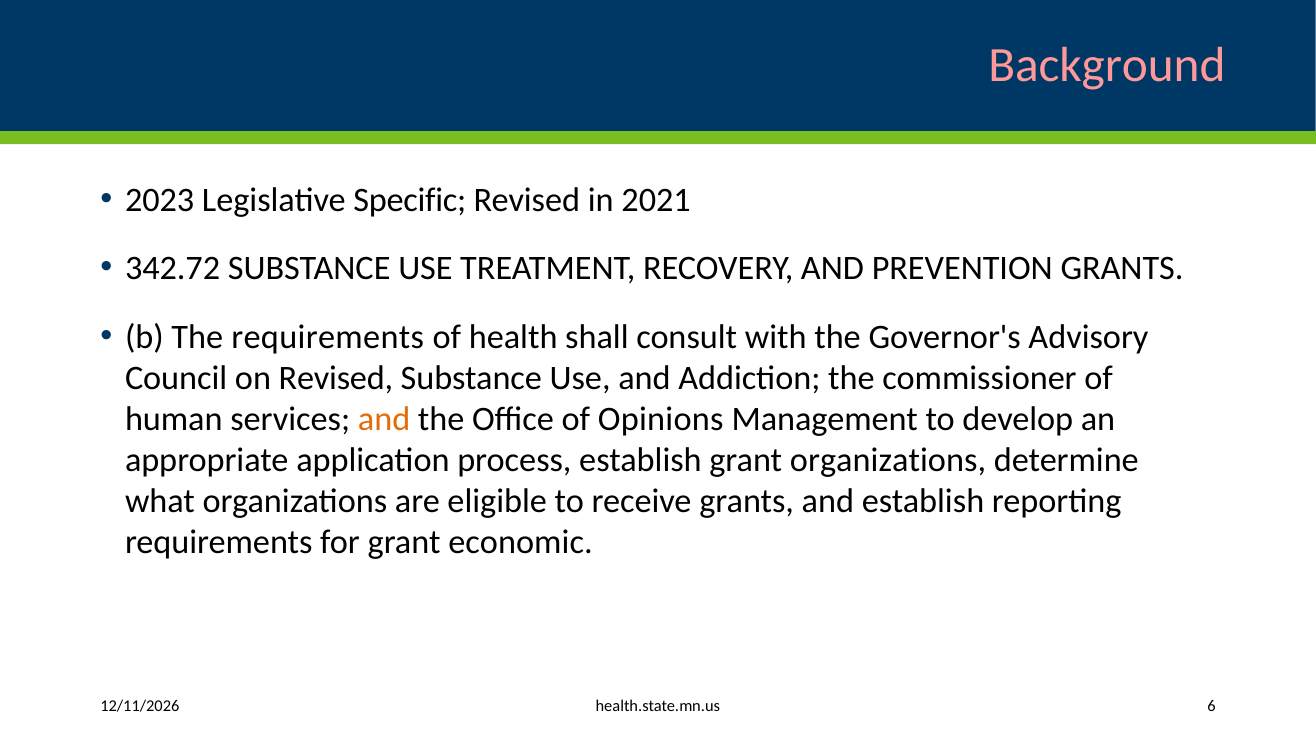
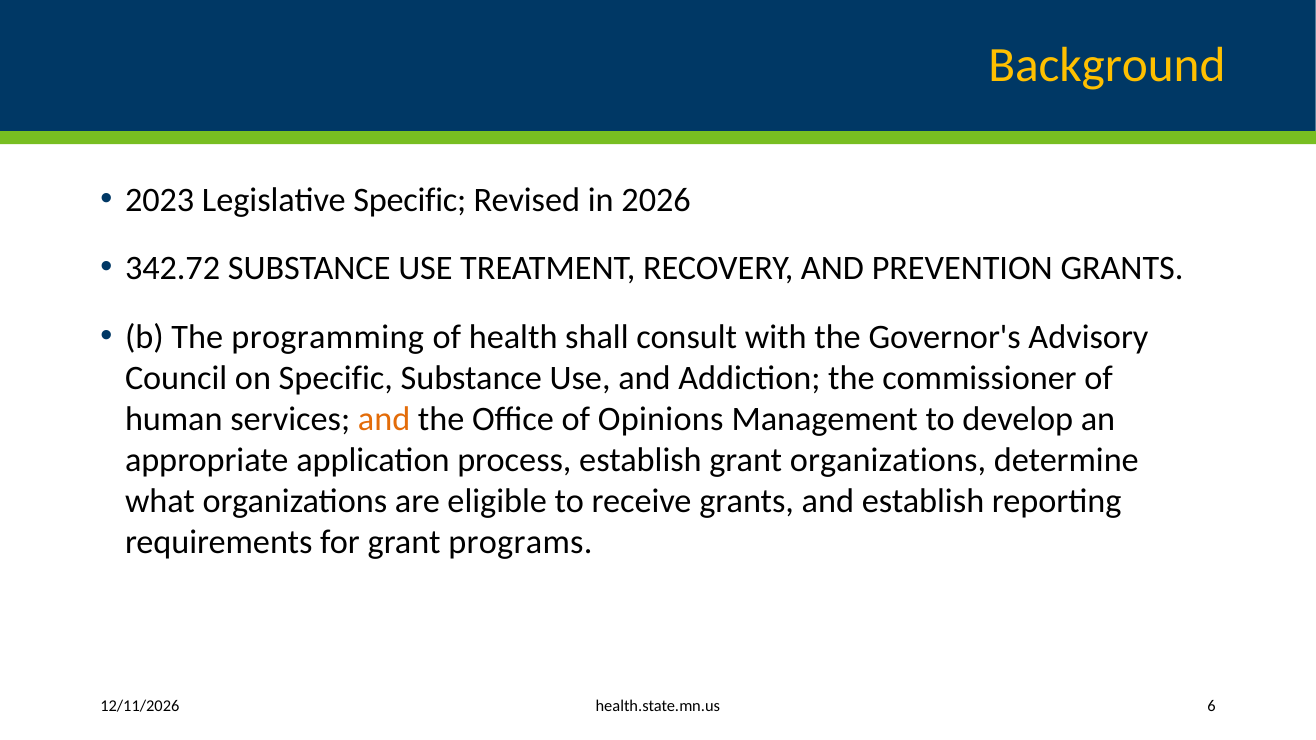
Background colour: pink -> yellow (1107, 65)
2021: 2021 -> 2026 (656, 200)
The requirements: requirements -> programming (328, 337)
on Revised: Revised -> Specific (336, 378)
economic: economic -> programs (520, 543)
